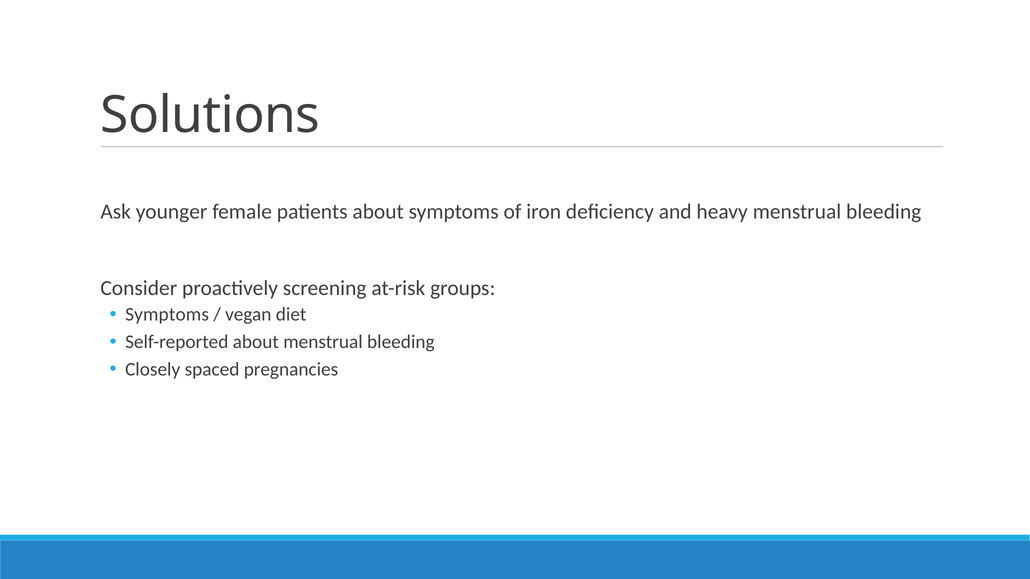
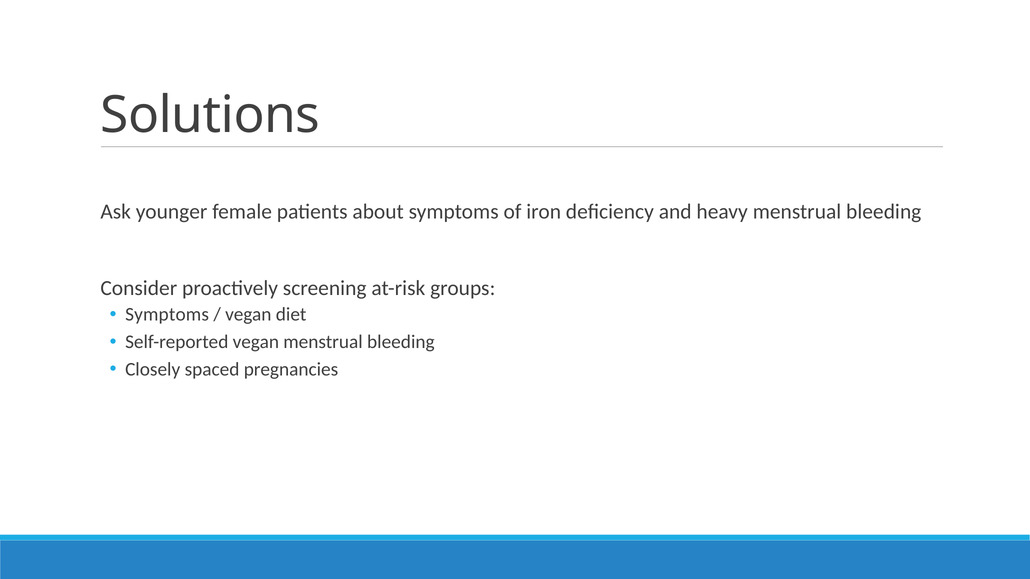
Self-reported about: about -> vegan (256, 342)
